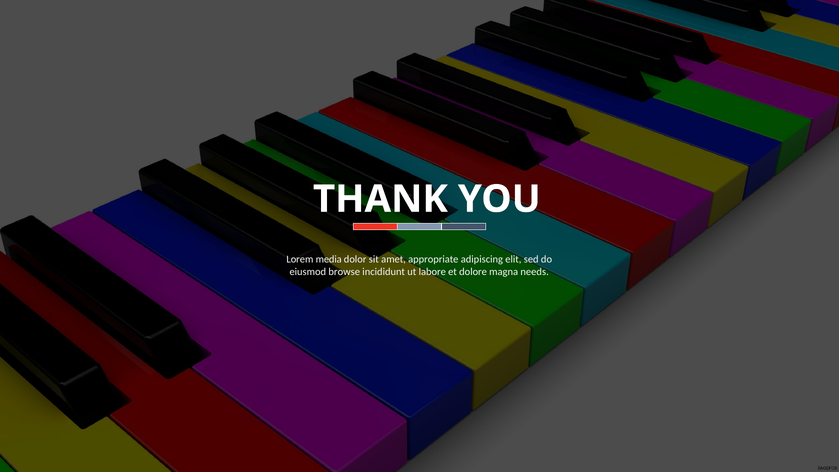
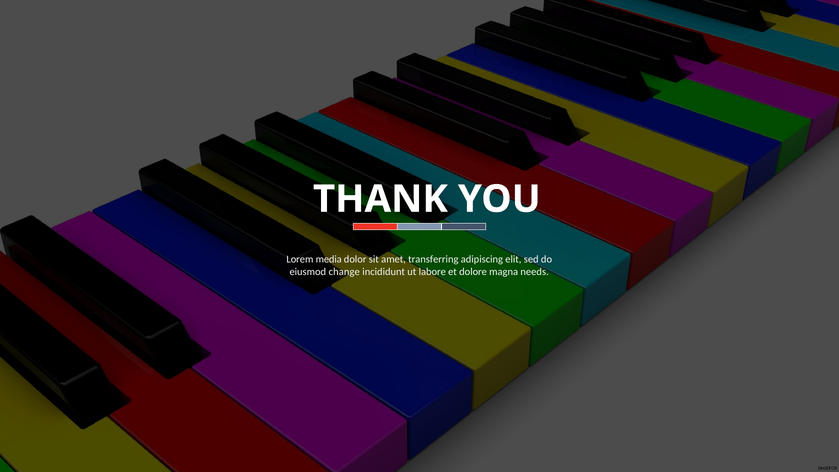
appropriate: appropriate -> transferring (433, 259)
browse: browse -> change (344, 272)
